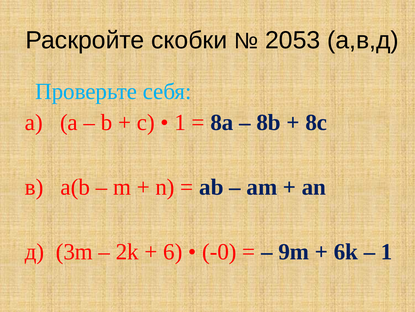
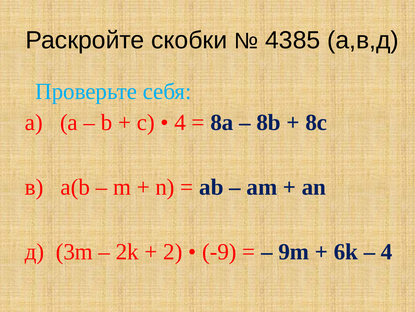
2053: 2053 -> 4385 (293, 40)
1: 1 -> 4 (180, 122)
6: 6 -> 2 (173, 251)
-0: -0 -> -9 (219, 251)
1: 1 -> 4 (387, 251)
